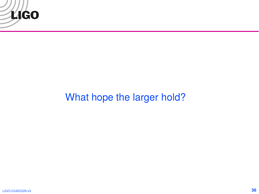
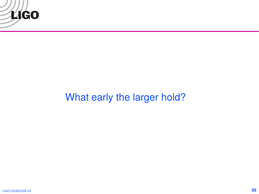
hope: hope -> early (102, 97)
